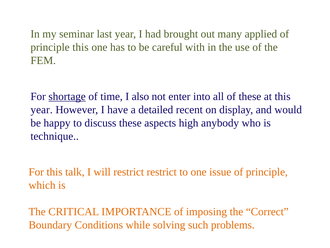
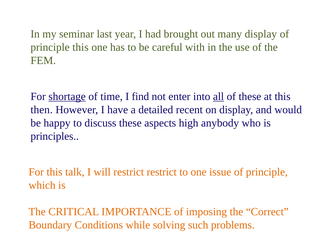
many applied: applied -> display (261, 34)
also: also -> find (140, 96)
all underline: none -> present (219, 96)
year: year -> then (42, 110)
technique: technique -> principles (55, 136)
